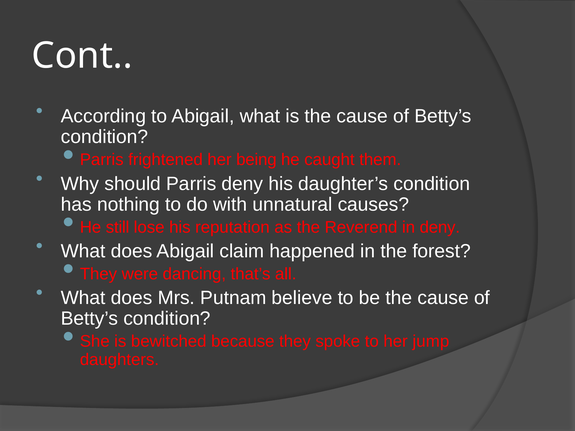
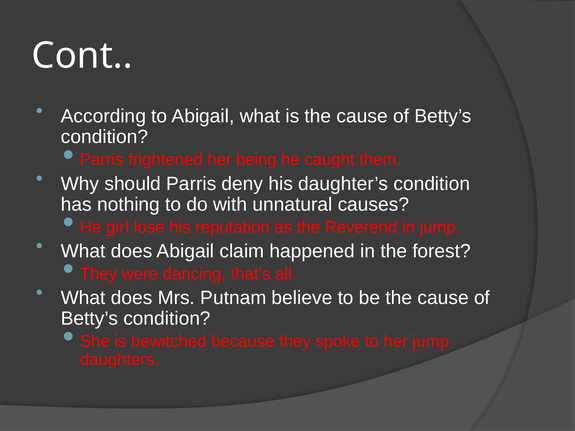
still: still -> girl (117, 227)
in deny: deny -> jump (440, 227)
